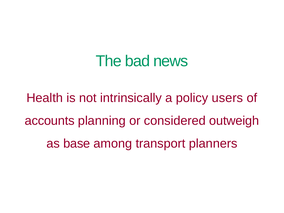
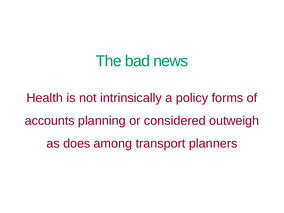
users: users -> forms (227, 98)
base: base -> does (77, 143)
